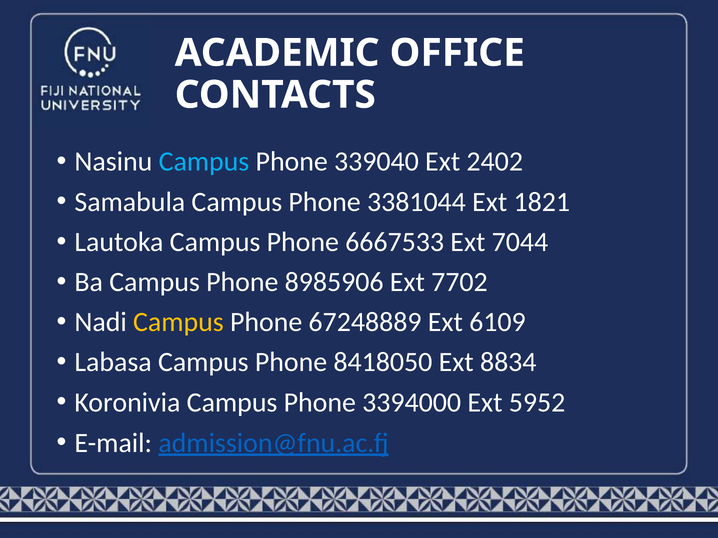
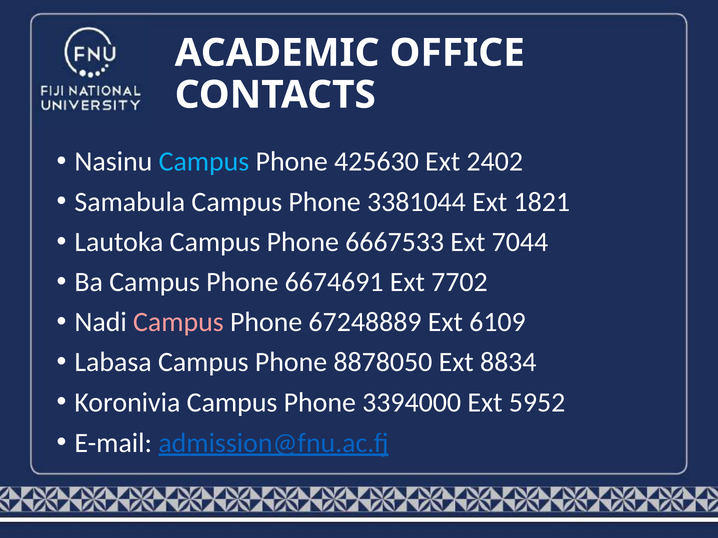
339040: 339040 -> 425630 (376, 162)
8985906: 8985906 -> 6674691 (334, 282)
Campus colour: yellow -> pink (178, 322)
8418050: 8418050 -> 8878050 (383, 363)
